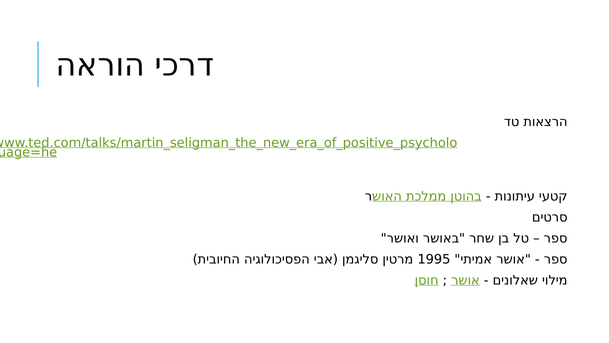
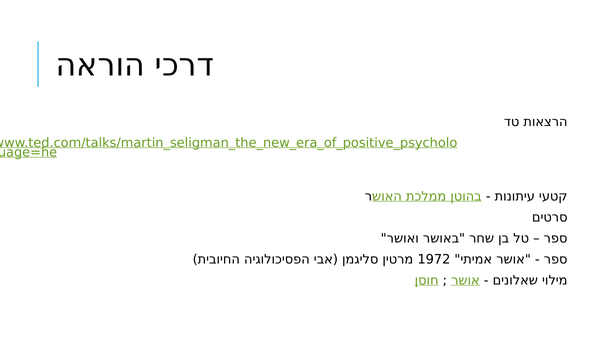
1995: 1995 -> 1972 (434, 259)
